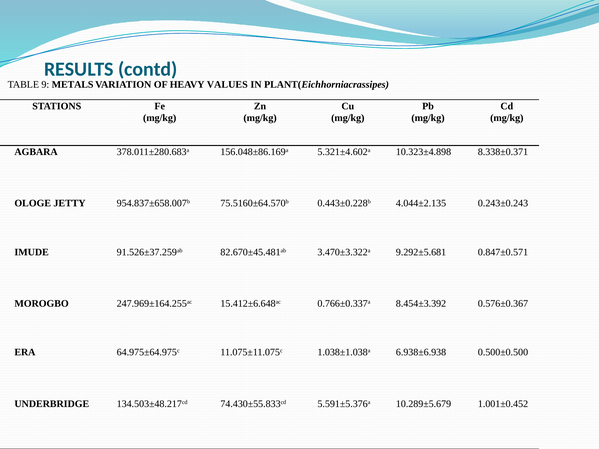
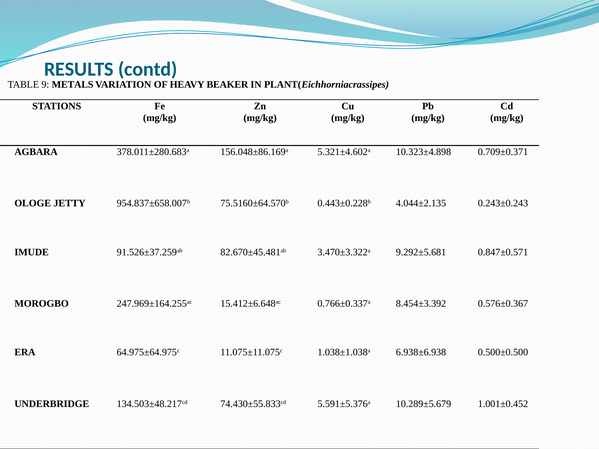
VALUES: VALUES -> BEAKER (227, 85)
8.338±0.371: 8.338±0.371 -> 0.709±0.371 (503, 152)
